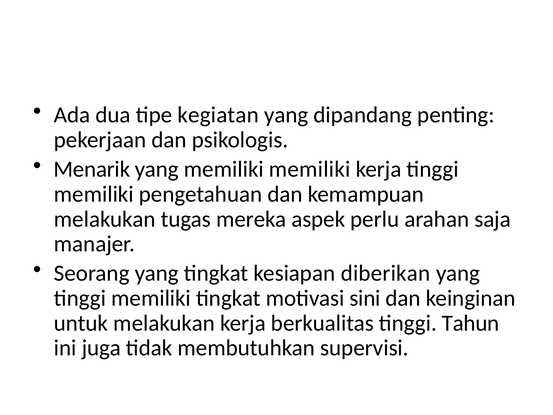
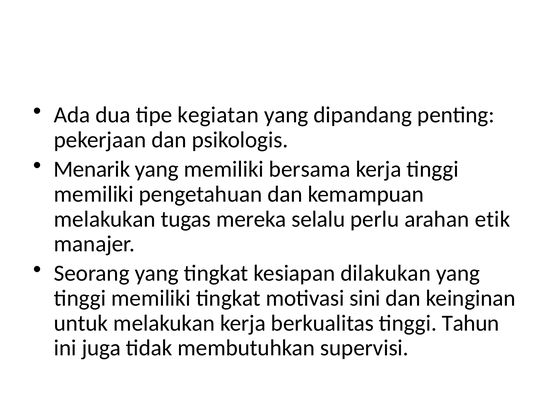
memiliki memiliki: memiliki -> bersama (310, 169)
aspek: aspek -> selalu (318, 219)
saja: saja -> etik (492, 219)
diberikan: diberikan -> dilakukan (386, 273)
